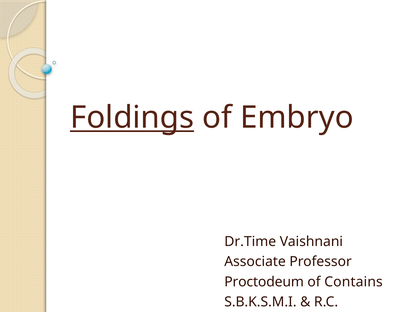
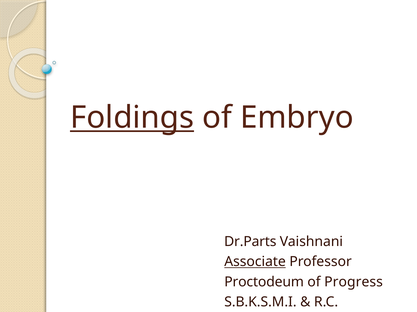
Dr.Time: Dr.Time -> Dr.Parts (250, 242)
Associate underline: none -> present (255, 262)
Contains: Contains -> Progress (354, 282)
